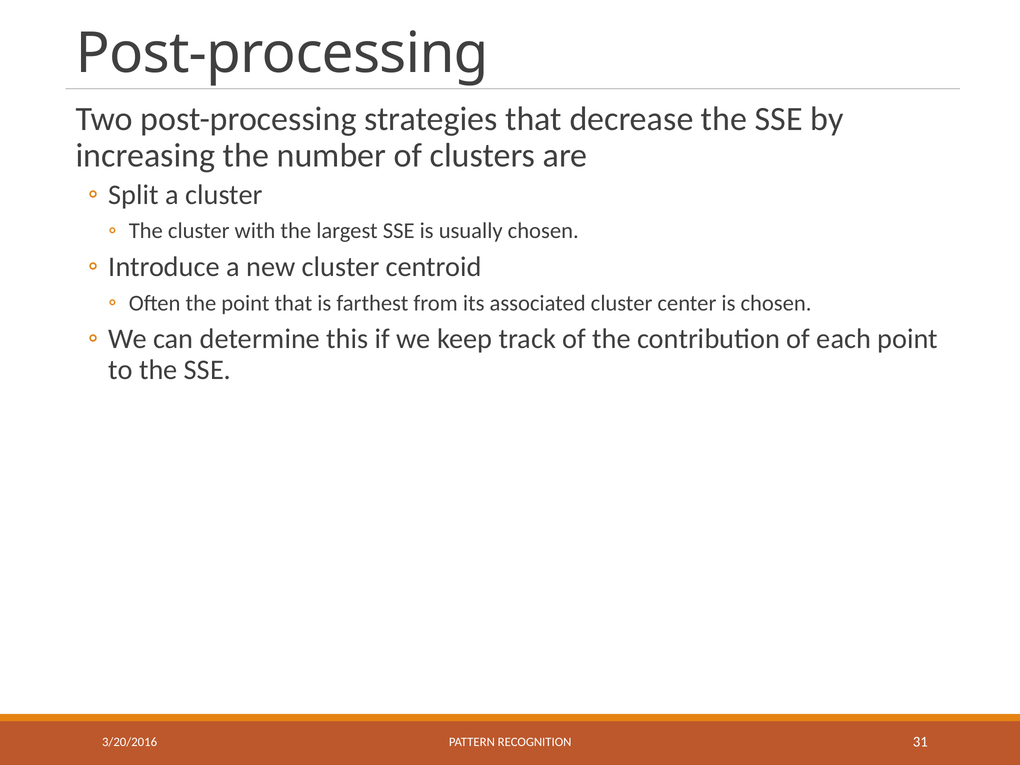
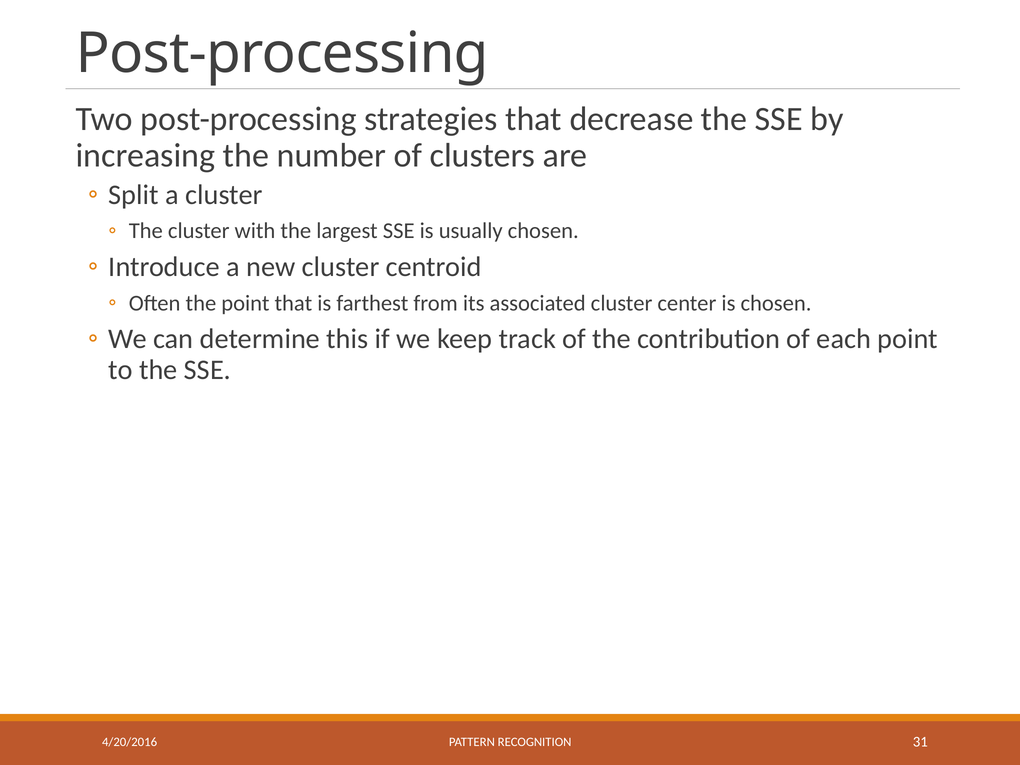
3/20/2016: 3/20/2016 -> 4/20/2016 (130, 742)
